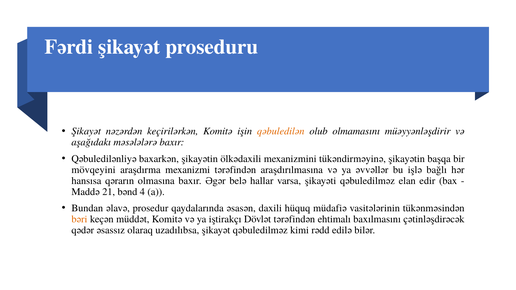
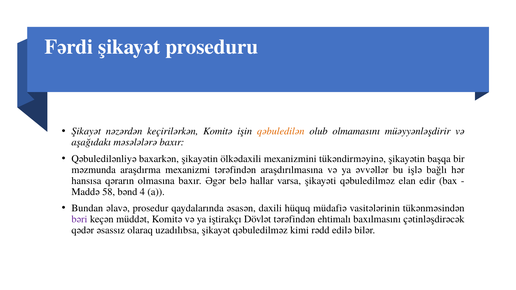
mövqeyini: mövqeyini -> məzmunda (94, 170)
21: 21 -> 58 (109, 192)
bəri colour: orange -> purple (79, 219)
